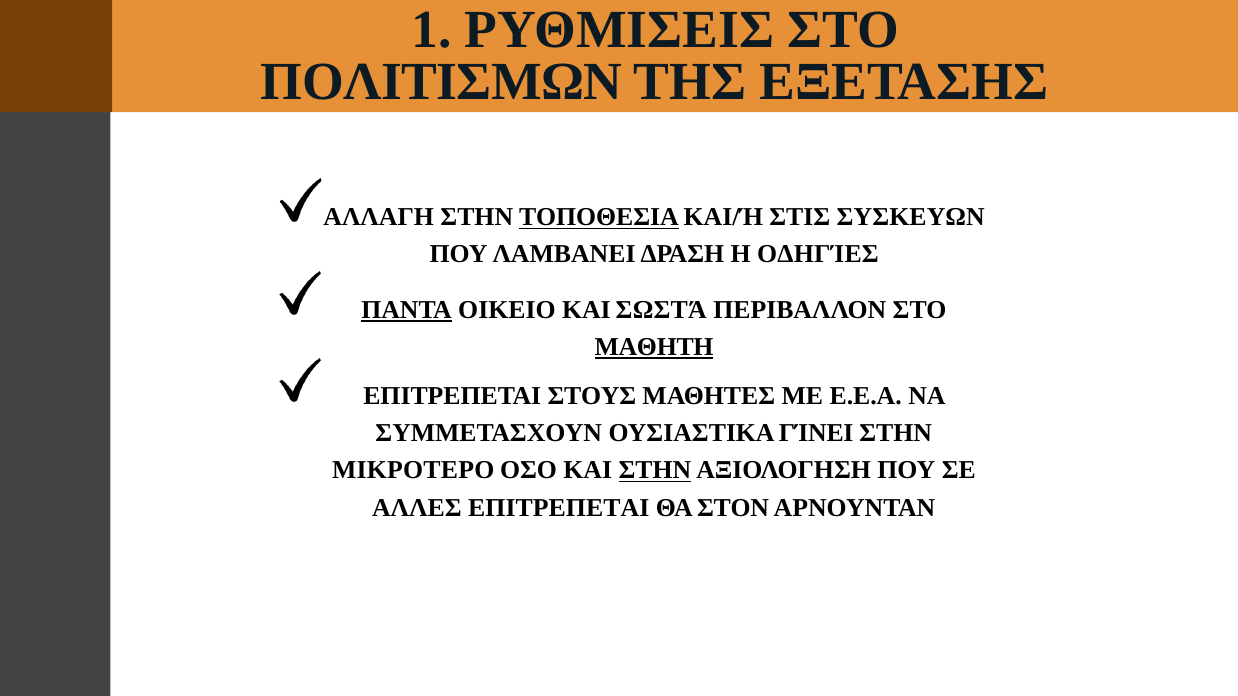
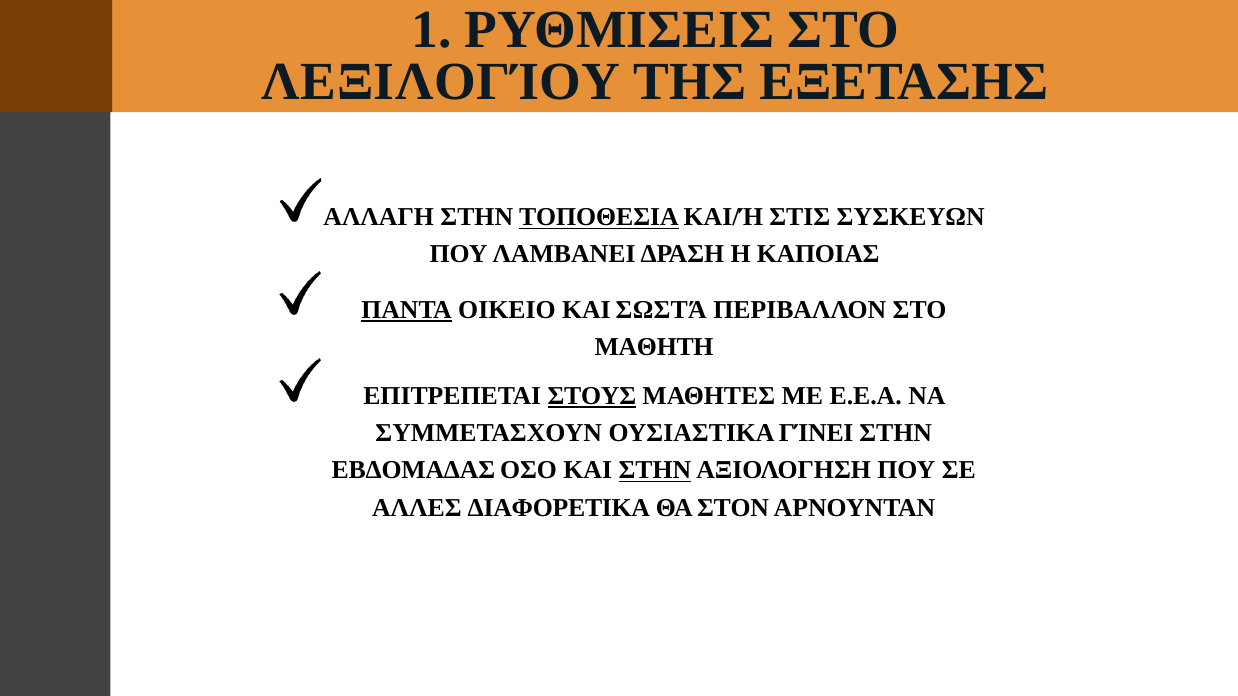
ΠΟΛΙΤΙΣΜΩΝ: ΠΟΛΙΤΙΣΜΩΝ -> ΛΕΞΙΛΟΓΊΟΥ (441, 82)
ΟΔΗΓΊΕΣ: ΟΔΗΓΊΕΣ -> ΚΑΠΟΙΑΣ (818, 254)
ΜΑΘΗΤΗ underline: present -> none (654, 347)
ΣΤΟΥΣ underline: none -> present (592, 396)
ΜΙΚΡΟΤΕΡΟ: ΜΙΚΡΟΤΕΡΟ -> ΕΒΔΟΜΑΔΑΣ (413, 471)
ΑΛΛΕΣ ΕΠΙΤΡΕΠΕΤΑΙ: ΕΠΙΤΡΕΠΕΤΑΙ -> ΔΙΑΦΟΡΕΤΙΚΑ (559, 508)
